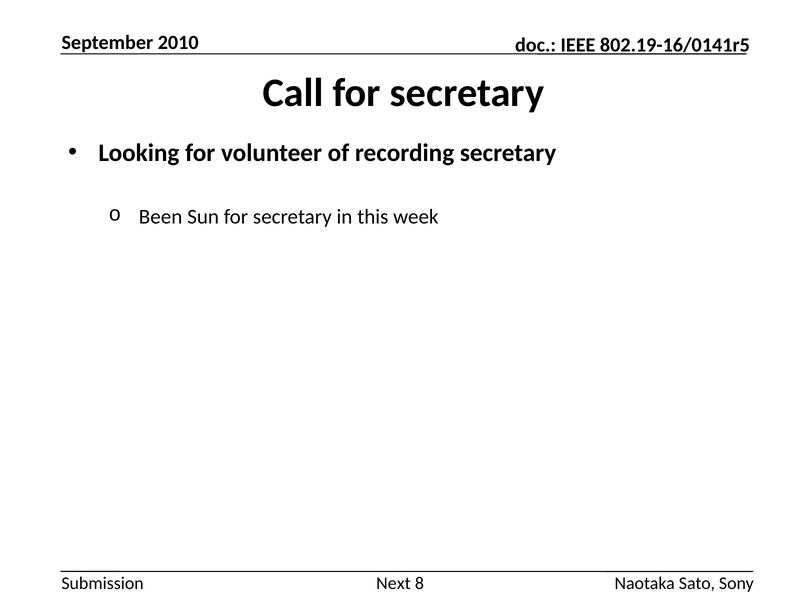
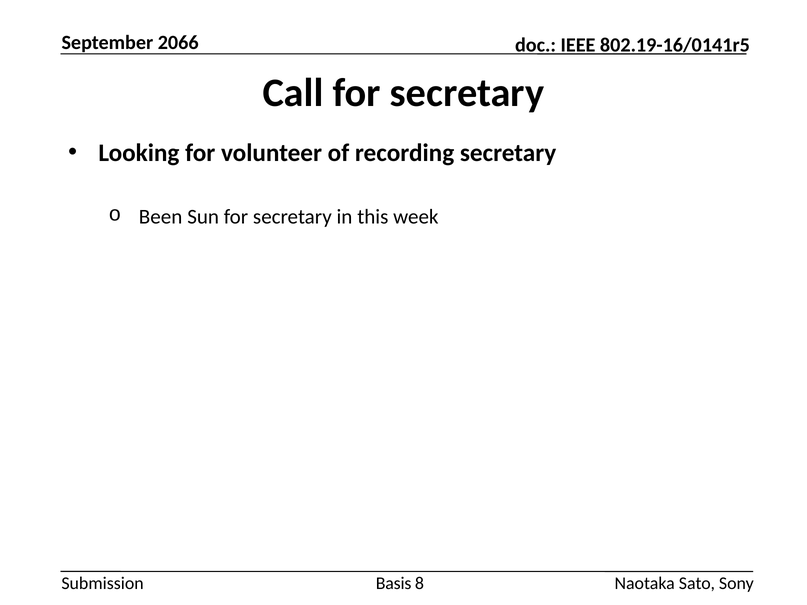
2010: 2010 -> 2066 (178, 43)
Next: Next -> Basis (394, 583)
